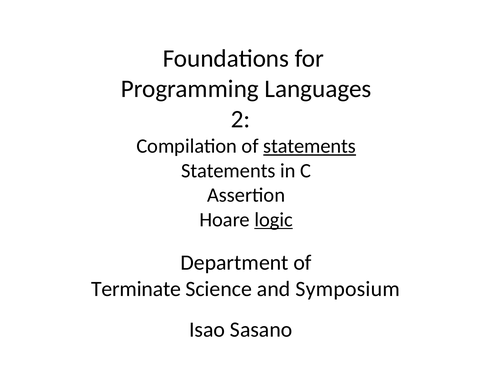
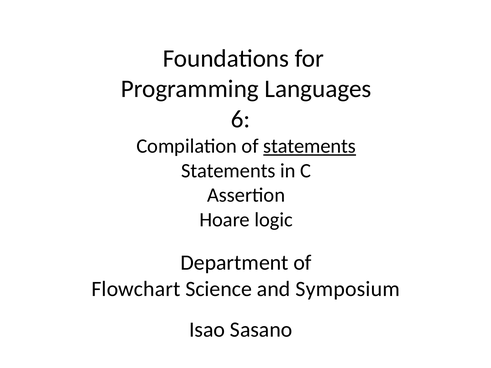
2: 2 -> 6 (241, 119)
logic underline: present -> none (274, 220)
Terminate: Terminate -> Flowchart (136, 289)
